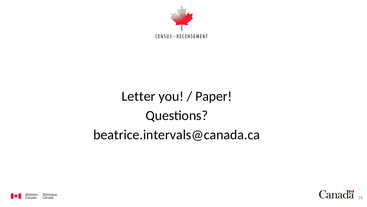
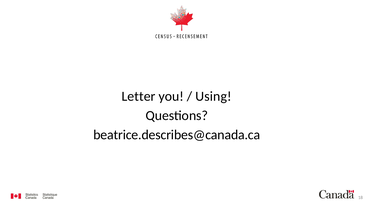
Paper: Paper -> Using (214, 96)
beatrice.intervals@canada.ca: beatrice.intervals@canada.ca -> beatrice.describes@canada.ca (177, 135)
